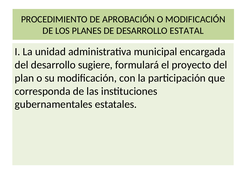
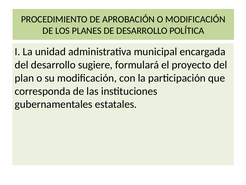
ESTATAL: ESTATAL -> POLÍTICA (187, 31)
